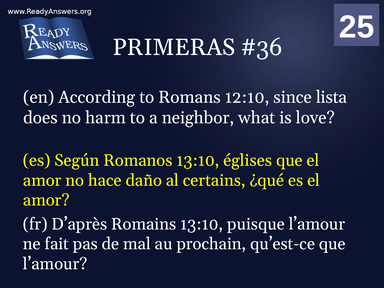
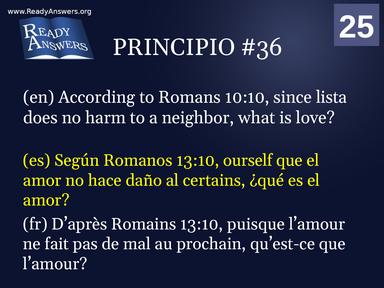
PRIMERAS: PRIMERAS -> PRINCIPIO (174, 47)
12:10: 12:10 -> 10:10 (247, 97)
églises: églises -> ourself (248, 160)
